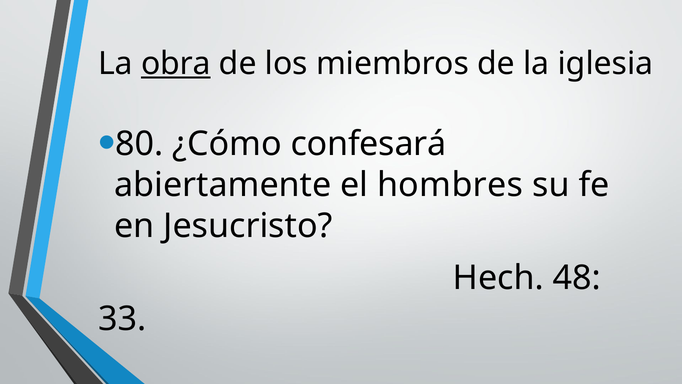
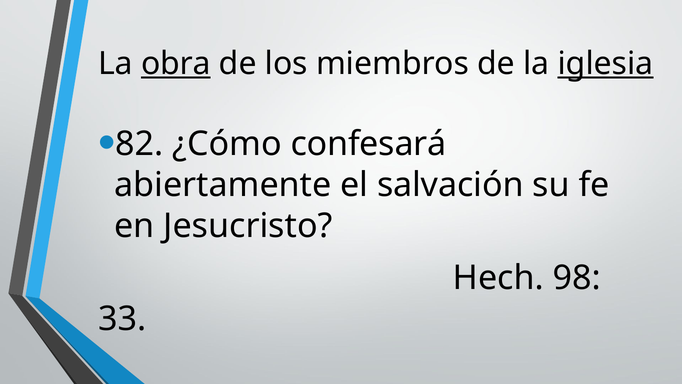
iglesia underline: none -> present (606, 64)
80: 80 -> 82 (140, 144)
hombres: hombres -> salvación (450, 185)
48: 48 -> 98 (577, 278)
